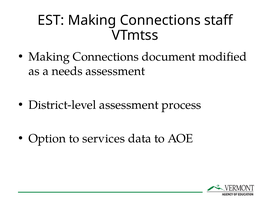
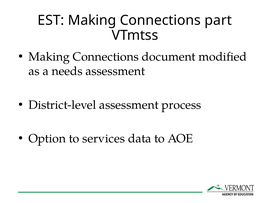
staff: staff -> part (218, 20)
